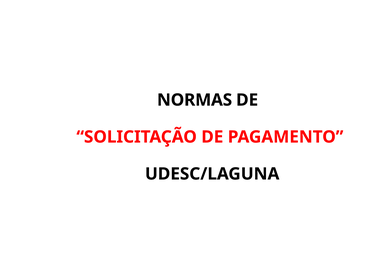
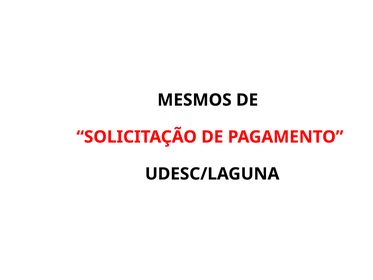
NORMAS: NORMAS -> MESMOS (194, 100)
